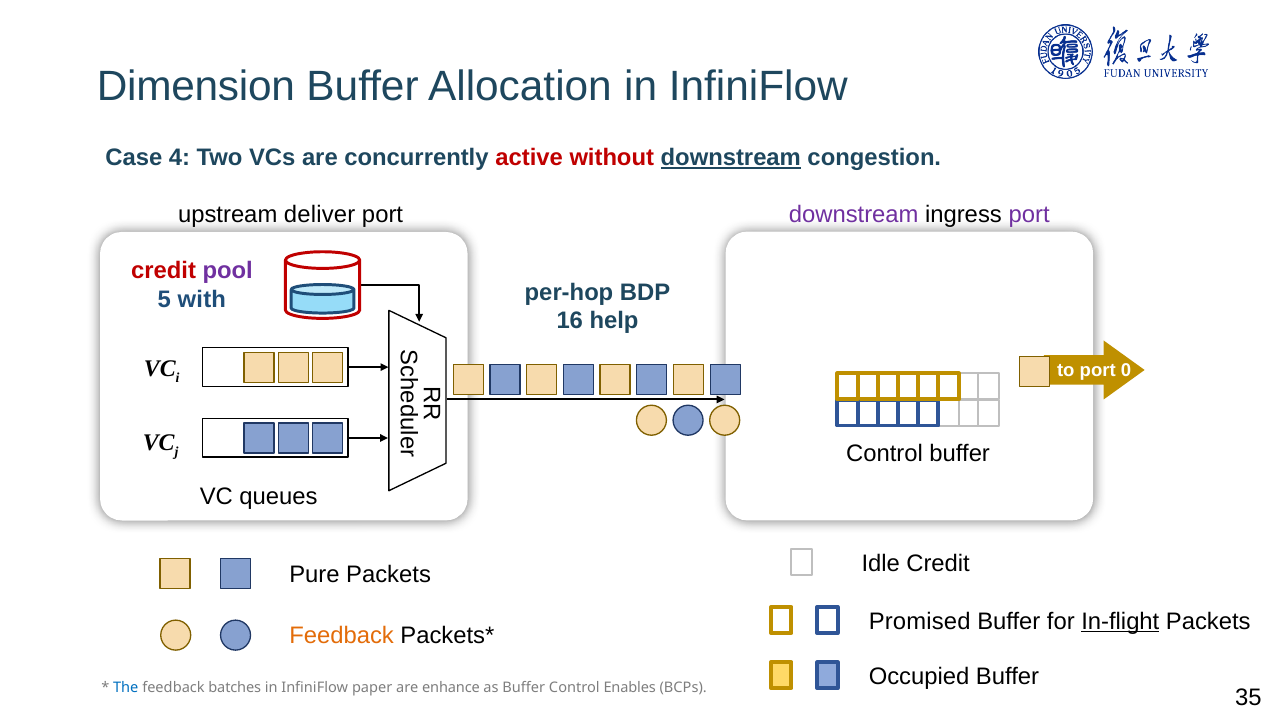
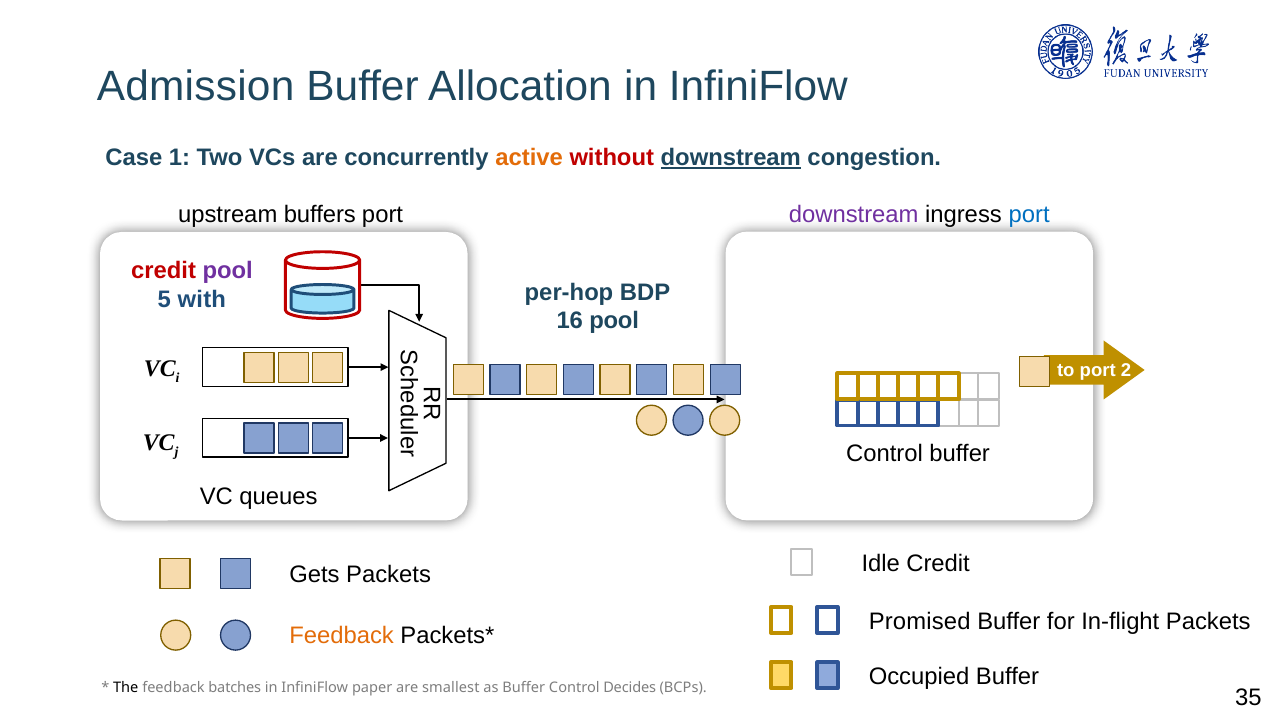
Dimension: Dimension -> Admission (196, 86)
4: 4 -> 1 (179, 158)
active colour: red -> orange (529, 158)
deliver: deliver -> buffers (320, 215)
port colour: purple -> blue (1029, 214)
16 help: help -> pool (614, 321)
0: 0 -> 2 (1126, 371)
Pure: Pure -> Gets (315, 575)
In-flight underline: present -> none (1120, 621)
The colour: blue -> black (126, 688)
enhance: enhance -> smallest (451, 688)
Enables: Enables -> Decides (630, 688)
